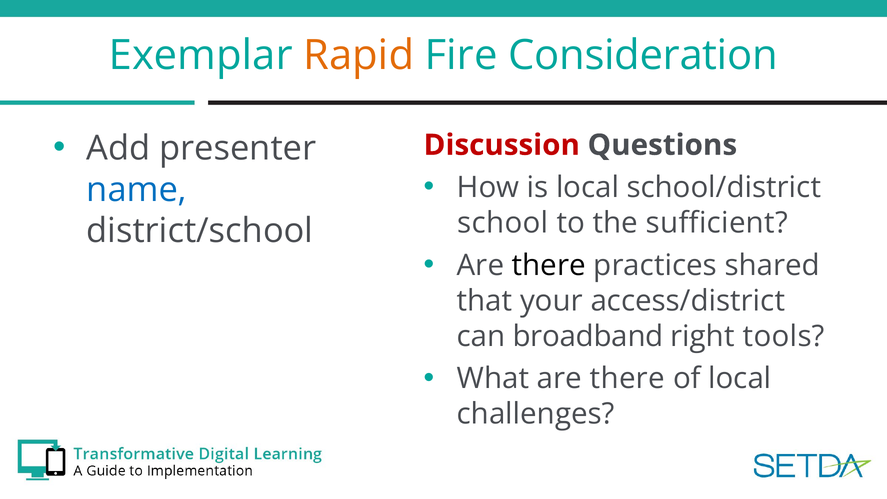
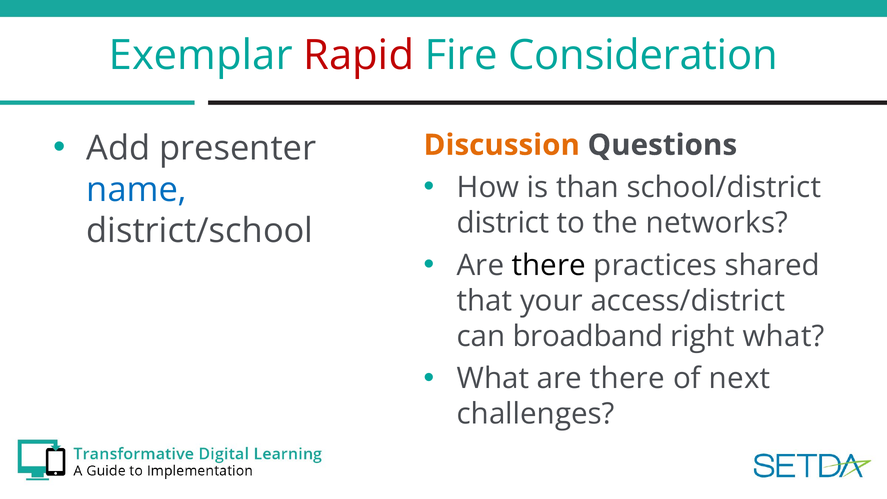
Rapid colour: orange -> red (359, 55)
Discussion colour: red -> orange (502, 145)
is local: local -> than (588, 187)
school: school -> district (503, 223)
sufficient: sufficient -> networks (717, 223)
right tools: tools -> what (784, 336)
of local: local -> next (740, 379)
